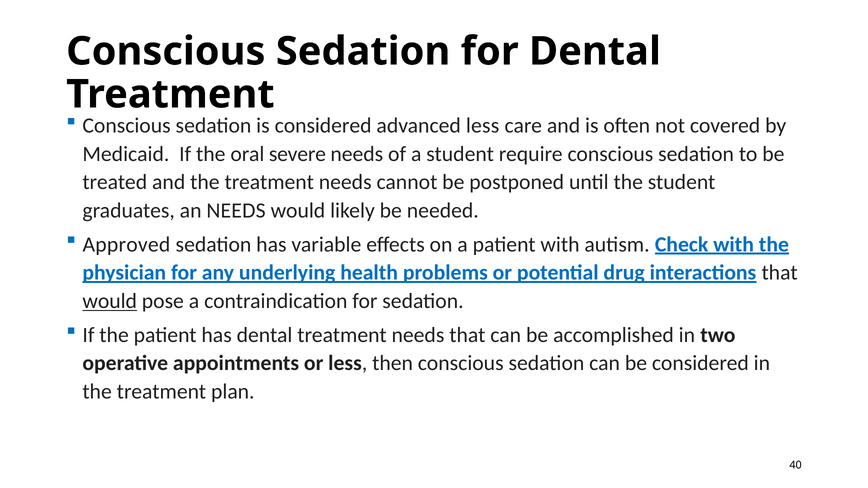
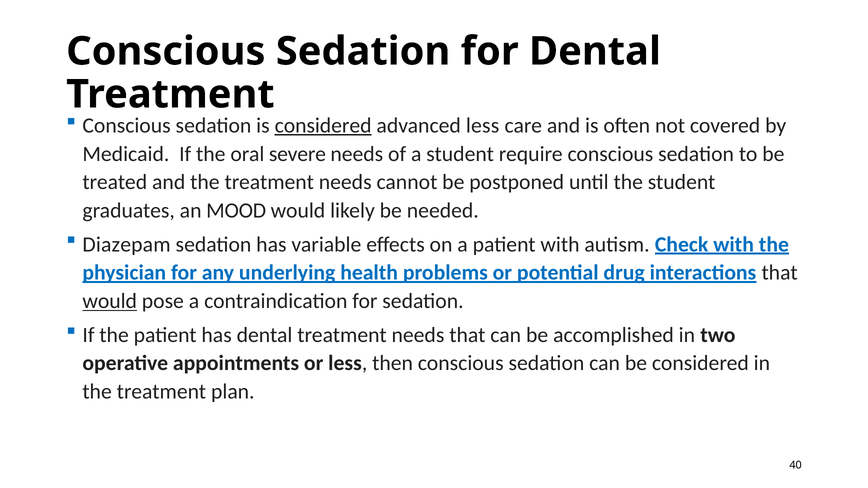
considered underline: none -> present (323, 126)
an NEEDS: NEEDS -> MOOD (236, 211)
Approved: Approved -> Diazepam (127, 244)
